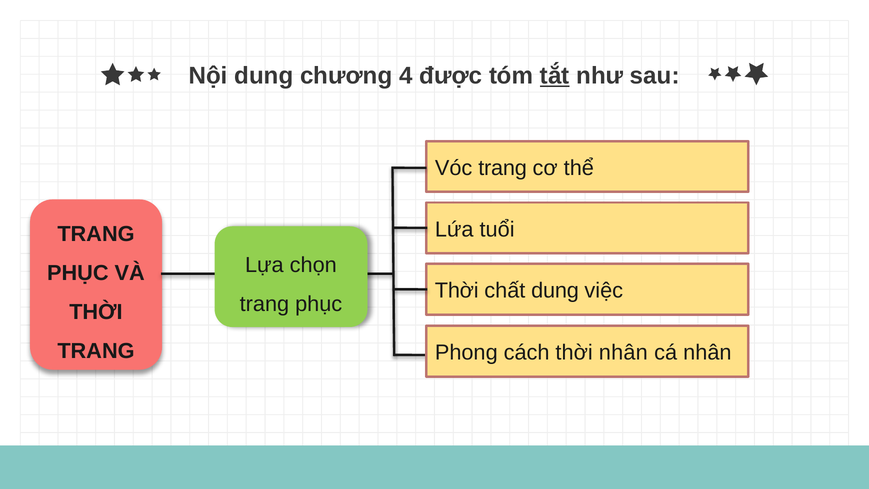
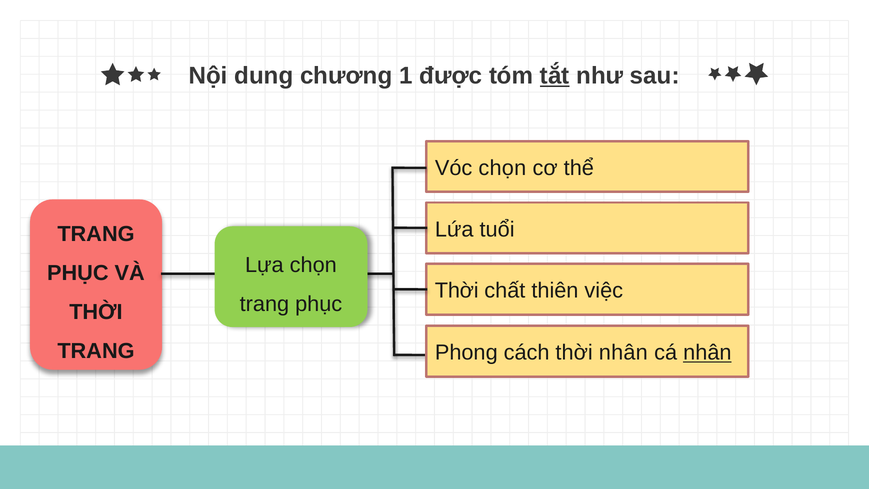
4: 4 -> 1 (406, 76)
Vóc trang: trang -> chọn (502, 168)
chất dung: dung -> thiên (555, 291)
nhân underline: none -> present (707, 353)
